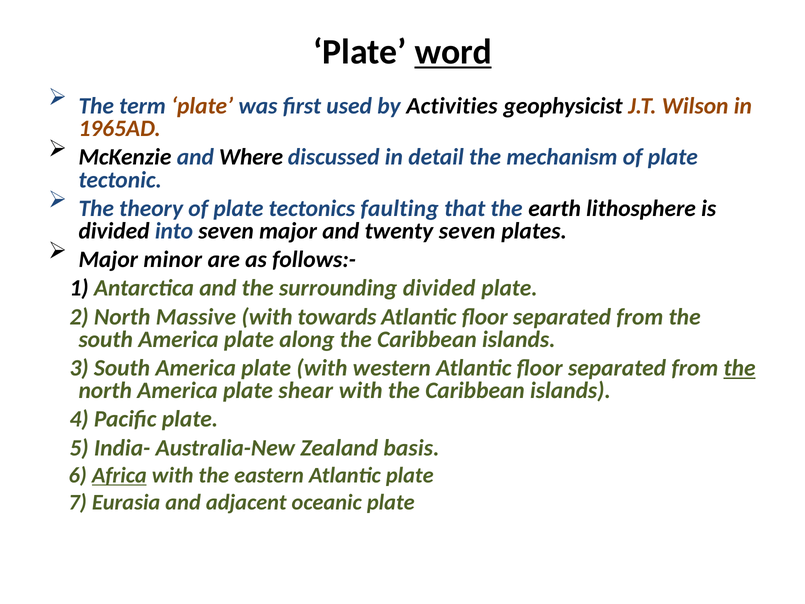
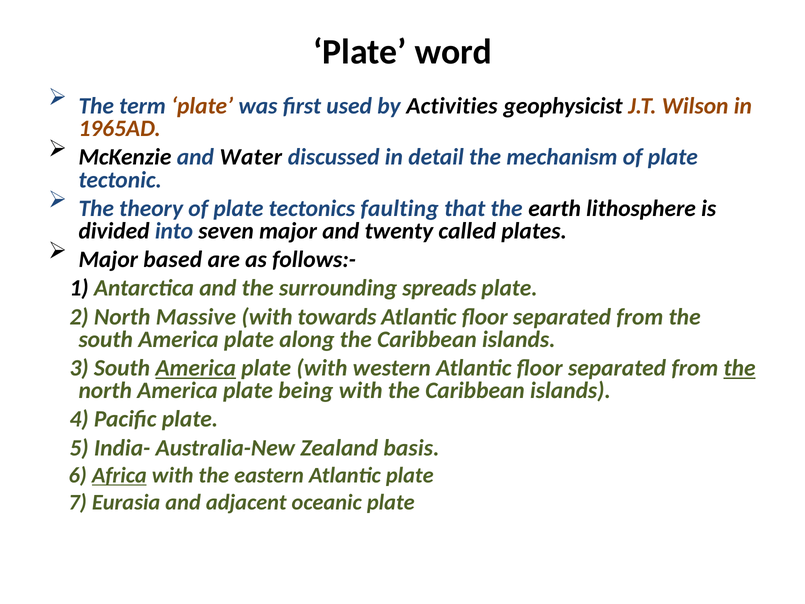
word underline: present -> none (453, 52)
Where: Where -> Water (251, 157)
twenty seven: seven -> called (467, 231)
minor: minor -> based (173, 259)
surrounding divided: divided -> spreads (439, 288)
America underline: none -> present (196, 368)
shear: shear -> being (306, 390)
